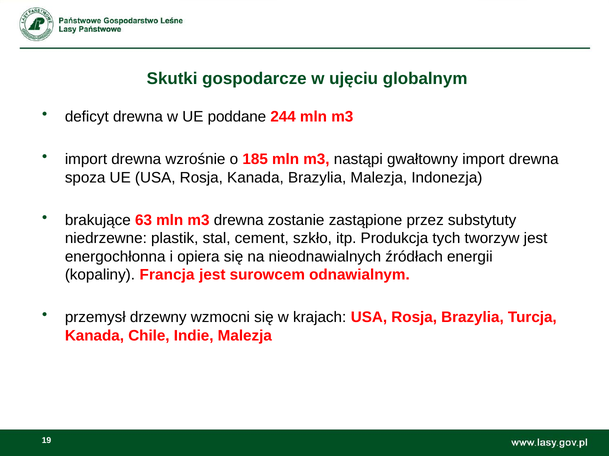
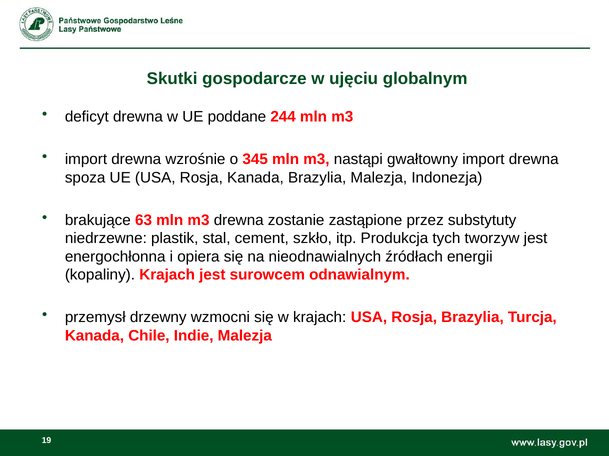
185: 185 -> 345 (255, 160)
kopaliny Francja: Francja -> Krajach (167, 275)
